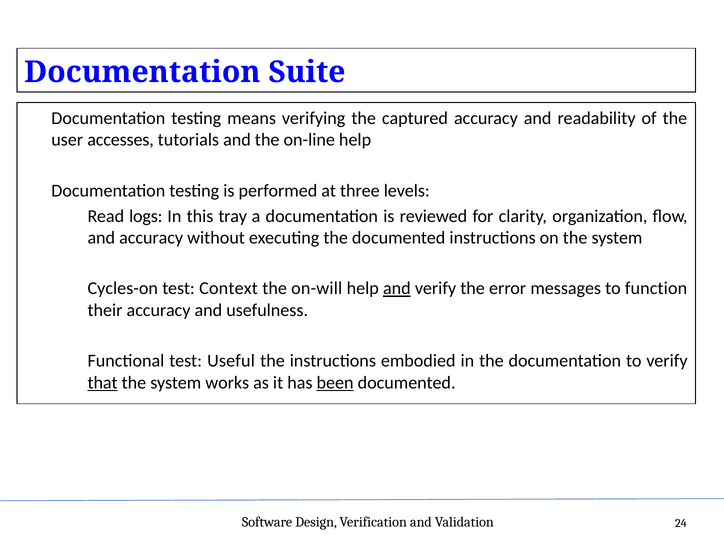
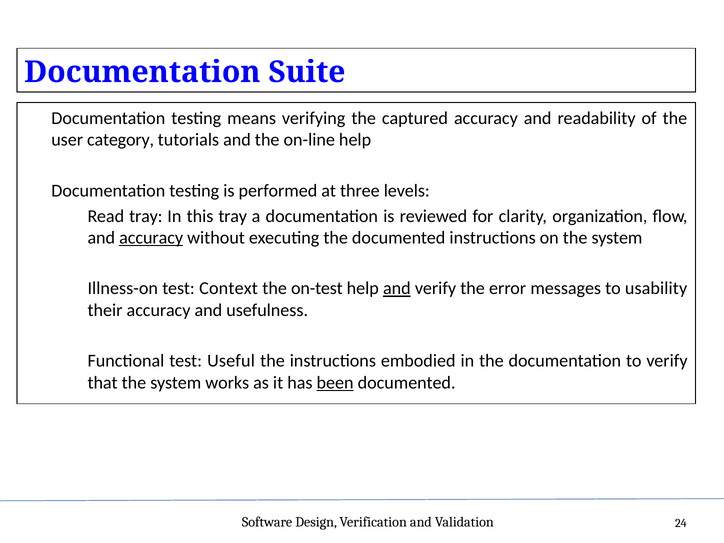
accesses: accesses -> category (121, 140)
Read logs: logs -> tray (146, 216)
accuracy underline: none -> present (151, 238)
Cycles-on: Cycles-on -> Illness-on (123, 288)
on-will: on-will -> on-test (317, 288)
function: function -> usability (656, 288)
that underline: present -> none (103, 383)
